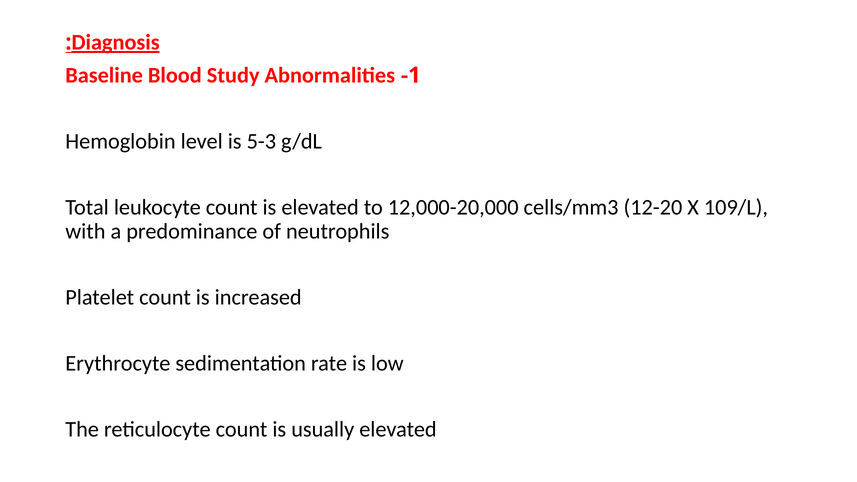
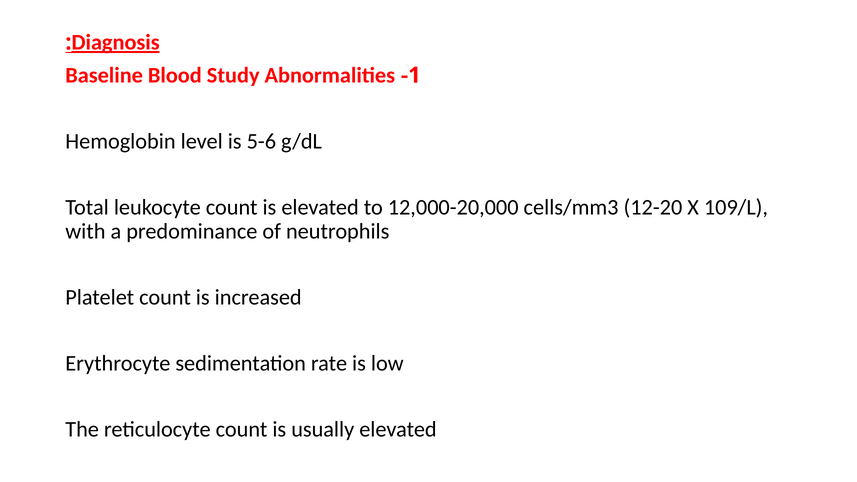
5-3: 5-3 -> 5-6 (261, 141)
